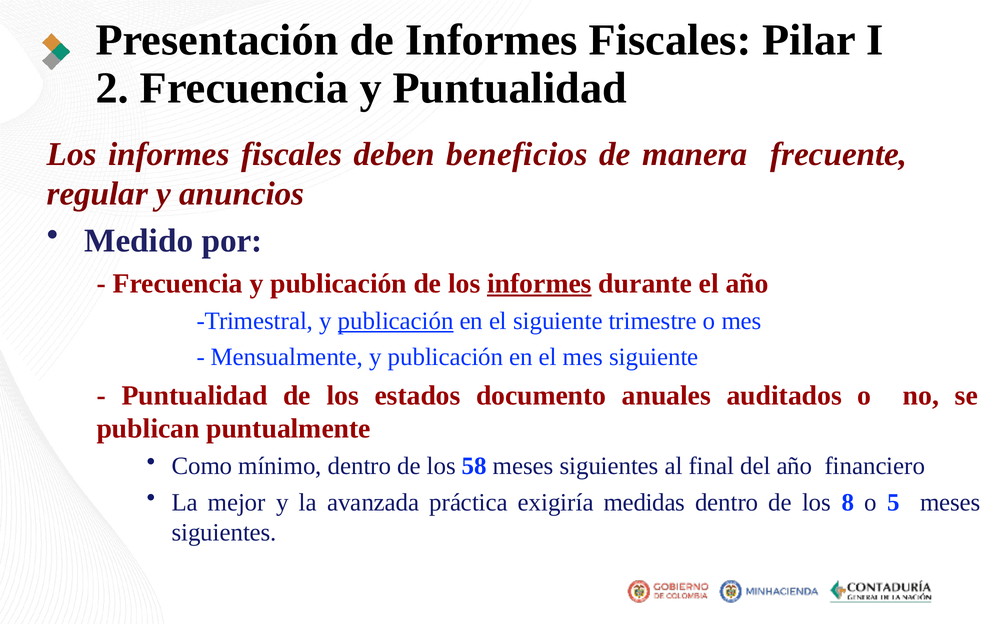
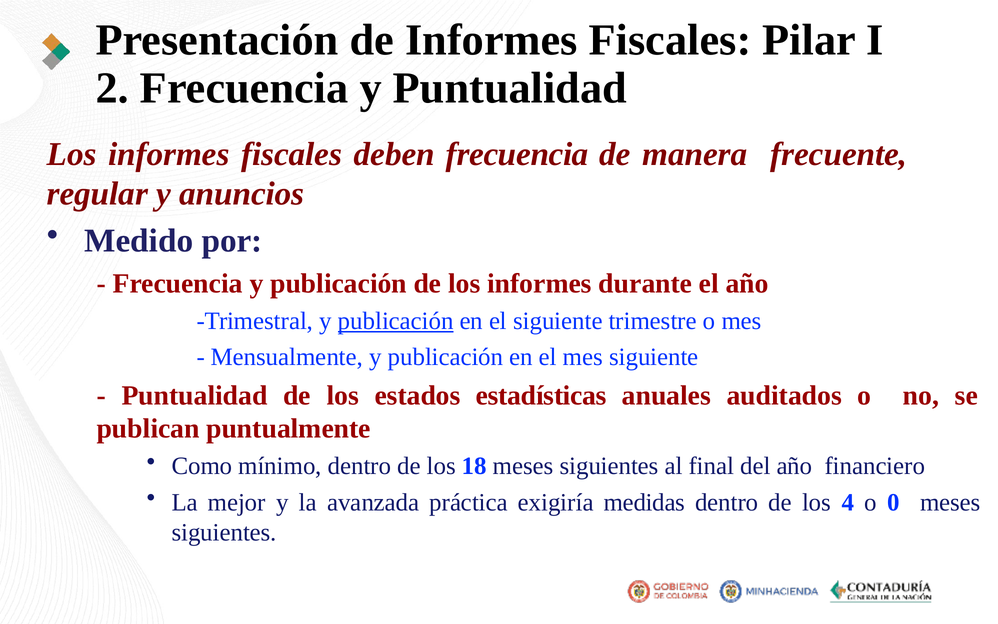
deben beneficios: beneficios -> frecuencia (517, 154)
informes underline: present -> none (539, 284)
documento: documento -> estadísticas (541, 395)
58: 58 -> 18 (474, 466)
8: 8 -> 4 (848, 502)
5: 5 -> 0 (893, 502)
